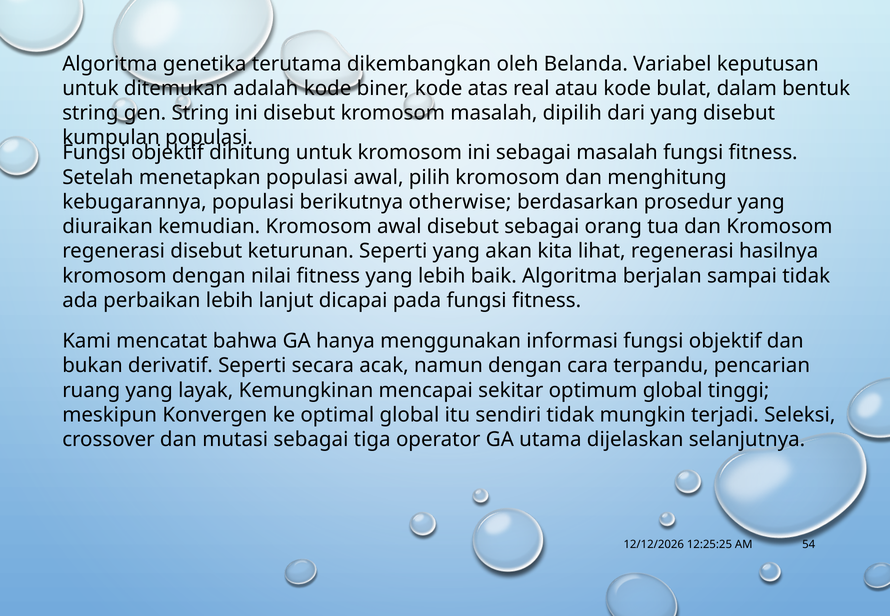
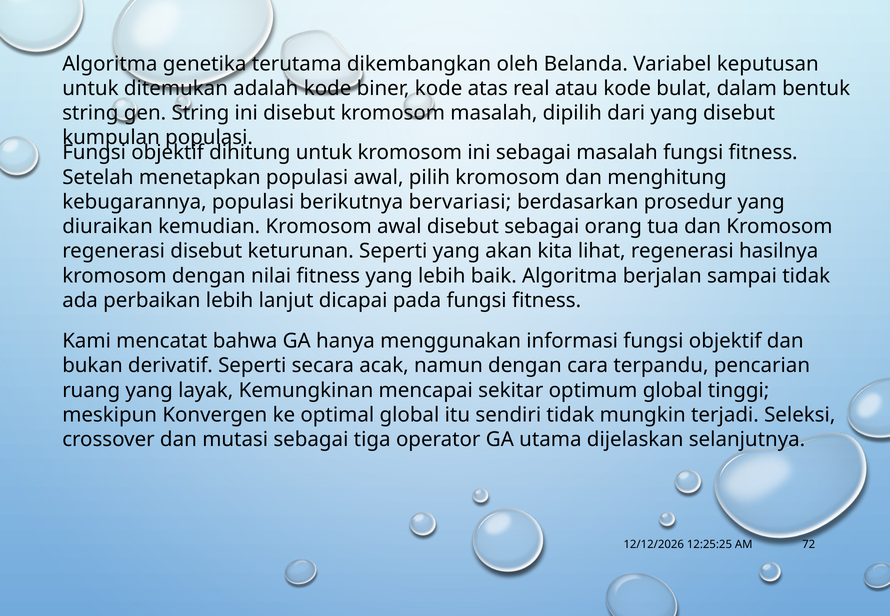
otherwise: otherwise -> bervariasi (460, 202)
54: 54 -> 72 (809, 545)
